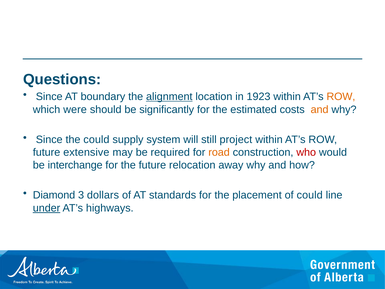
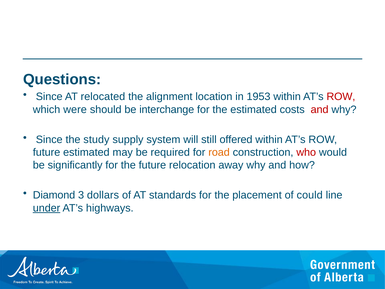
boundary: boundary -> relocated (103, 97)
alignment underline: present -> none (169, 97)
1923: 1923 -> 1953 (259, 97)
ROW colour: orange -> red (341, 97)
significantly: significantly -> interchange (167, 109)
and colour: orange -> red (320, 109)
the could: could -> study (96, 139)
project: project -> offered (236, 139)
future extensive: extensive -> estimated (86, 152)
interchange: interchange -> significantly (75, 165)
